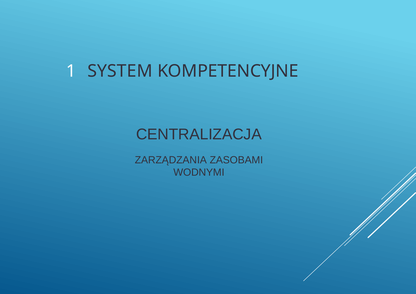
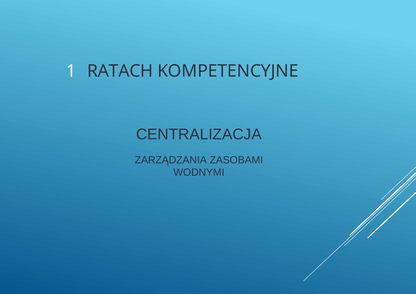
SYSTEM: SYSTEM -> RATACH (120, 71)
